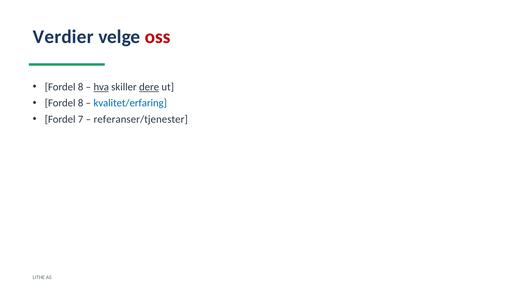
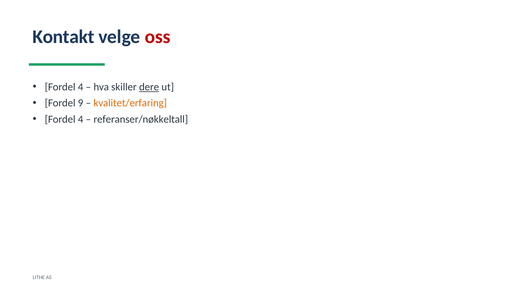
Verdier: Verdier -> Kontakt (63, 37)
8: 8 -> 4 (81, 87)
hva underline: present -> none (101, 87)
8: 8 -> 9 (81, 103)
kvalitet/erfaring colour: blue -> orange (130, 103)
7: 7 -> 4 (81, 119)
referanser/tjenester: referanser/tjenester -> referanser/nøkkeltall (141, 119)
